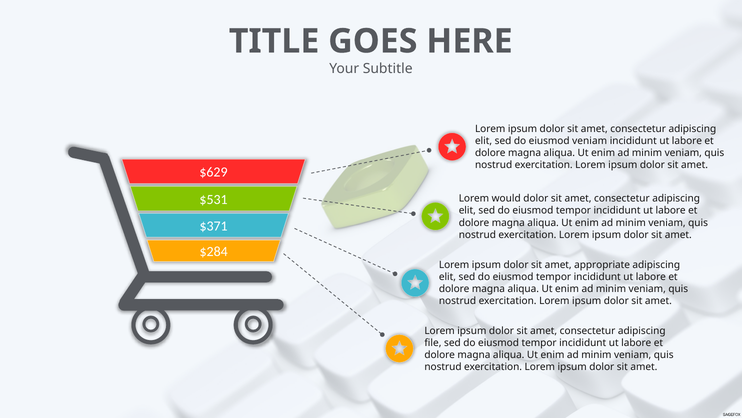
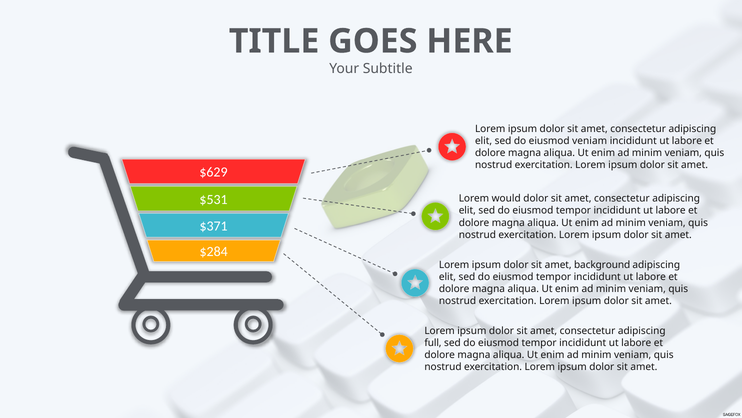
appropriate: appropriate -> background (602, 264)
file: file -> full (433, 342)
